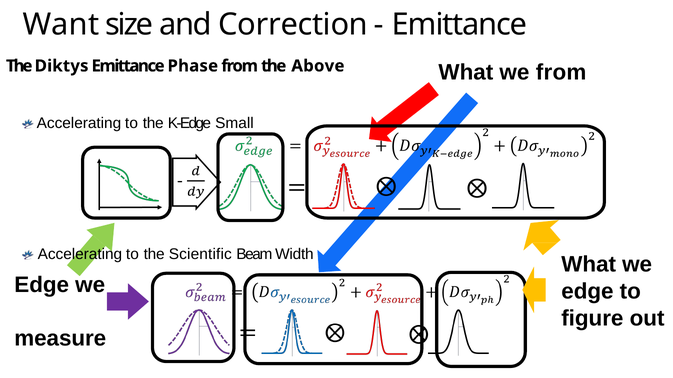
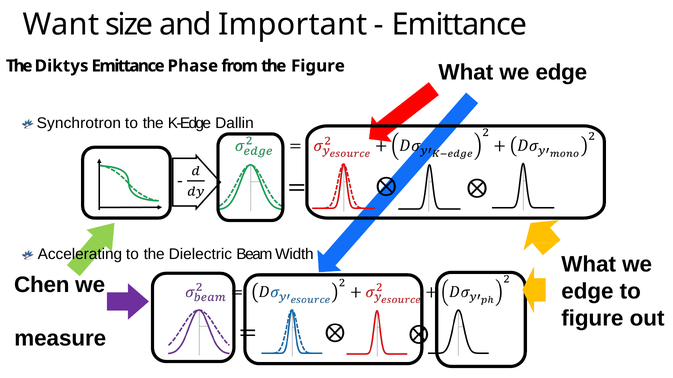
Correction: Correction -> Important (293, 25)
the Above: Above -> Figure (318, 66)
from: from -> edge (561, 73)
Accelerating: Accelerating -> Synchrotron (79, 123)
Small: Small -> Dallin (234, 123)
Scientific: Scientific -> Dielectric (200, 255)
Edge: Edge -> Chen (42, 285)
